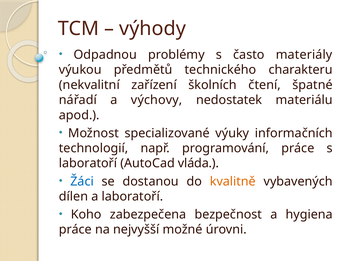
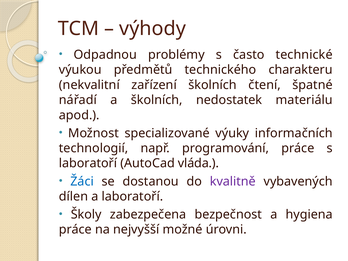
materiály: materiály -> technické (304, 55)
a výchovy: výchovy -> školních (157, 100)
kvalitně colour: orange -> purple (233, 181)
Koho: Koho -> Školy (86, 214)
